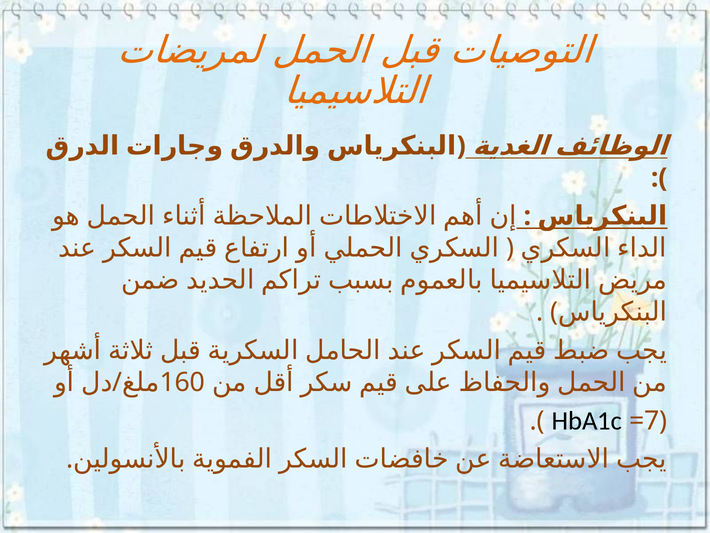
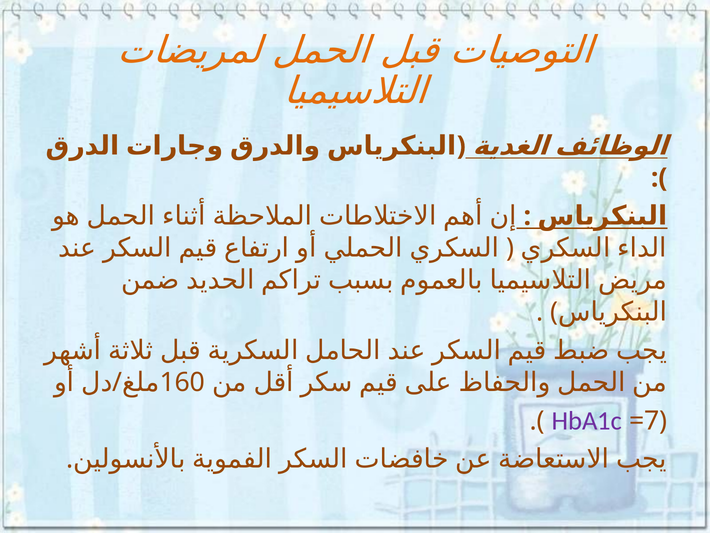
HbA1c colour: black -> purple (587, 420)
